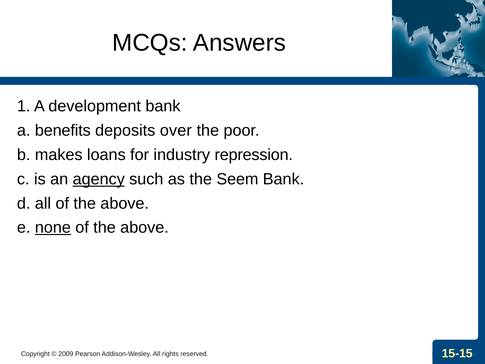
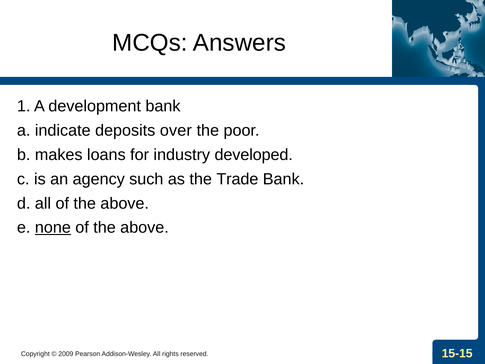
benefits: benefits -> indicate (63, 130)
repression: repression -> developed (254, 155)
agency underline: present -> none (99, 179)
Seem: Seem -> Trade (237, 179)
